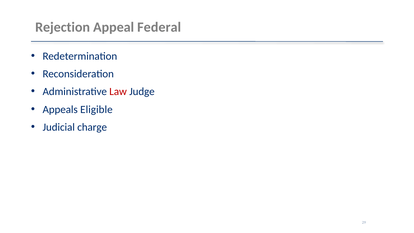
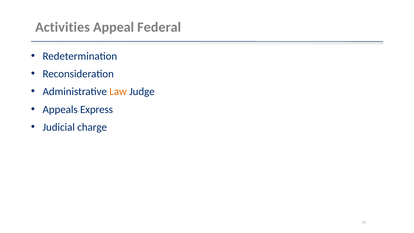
Rejection: Rejection -> Activities (63, 27)
Law colour: red -> orange (118, 92)
Eligible: Eligible -> Express (97, 109)
